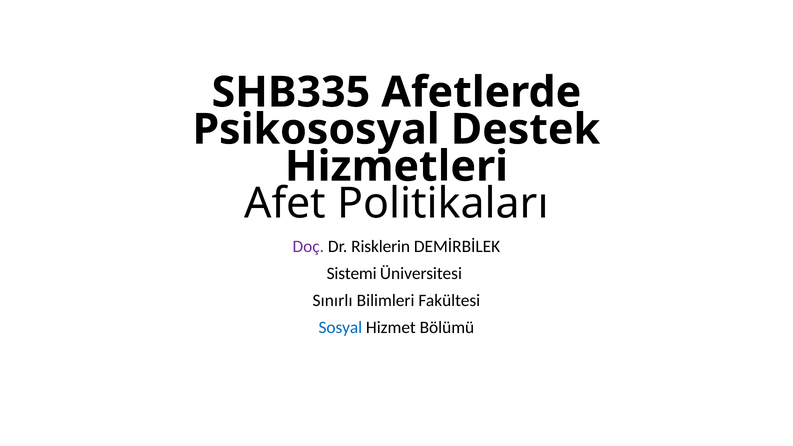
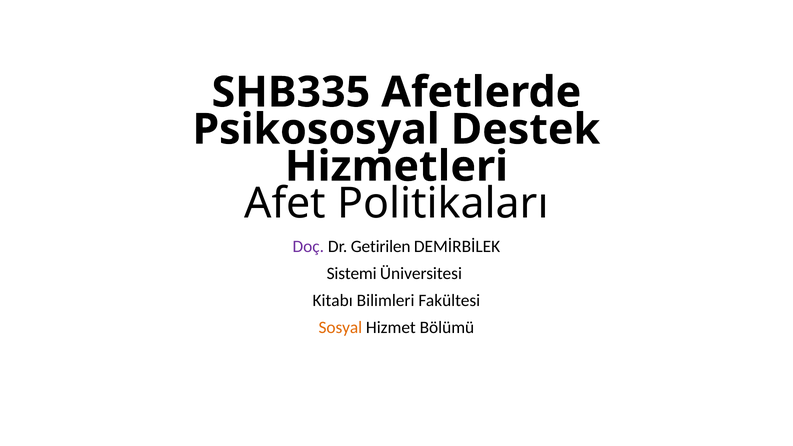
Risklerin: Risklerin -> Getirilen (381, 247)
Sınırlı: Sınırlı -> Kitabı (333, 301)
Sosyal colour: blue -> orange (340, 328)
